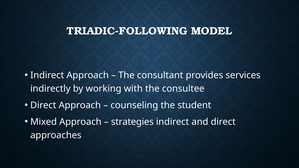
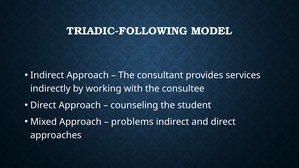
strategies: strategies -> problems (132, 122)
